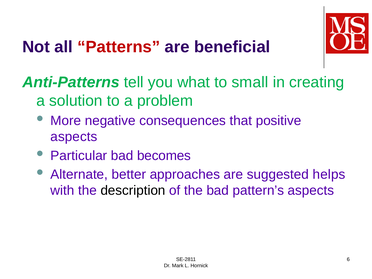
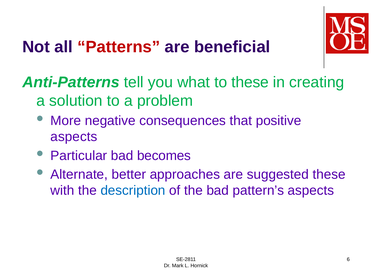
to small: small -> these (250, 82)
suggested helps: helps -> these (329, 174)
description colour: black -> blue (133, 190)
